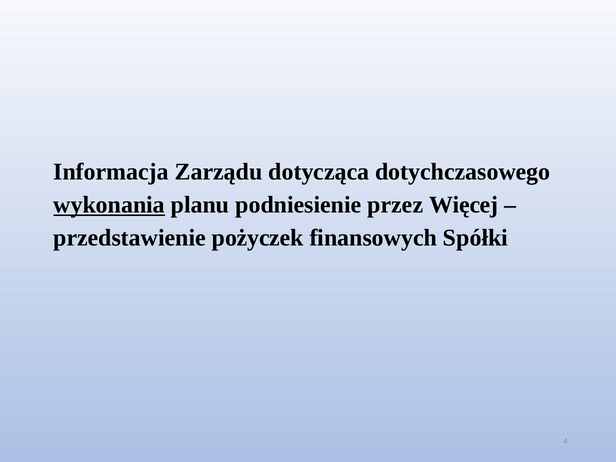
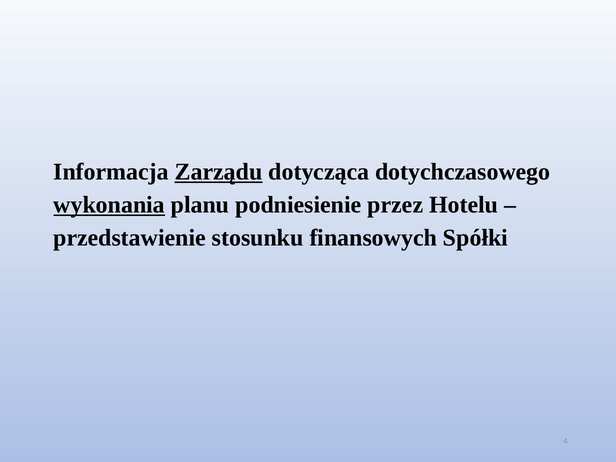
Zarządu underline: none -> present (219, 172)
Więcej: Więcej -> Hotelu (464, 205)
pożyczek: pożyczek -> stosunku (258, 238)
